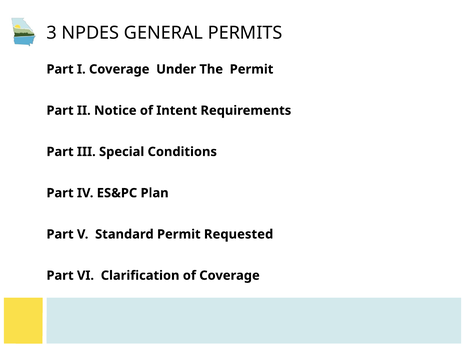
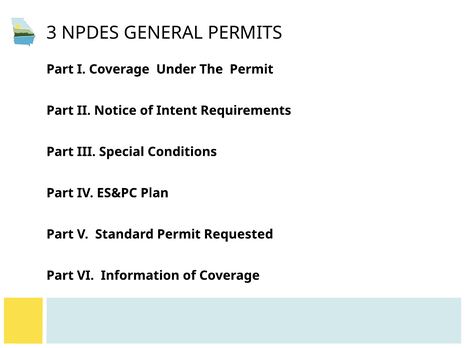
Clarification: Clarification -> Information (140, 276)
